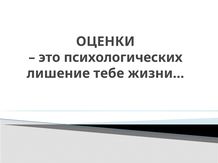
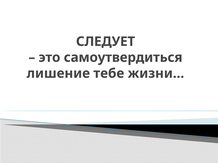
ОЦЕНКИ: ОЦЕНКИ -> СЛЕДУЕТ (106, 42)
психологических: психологических -> самоутвердиться (123, 58)
